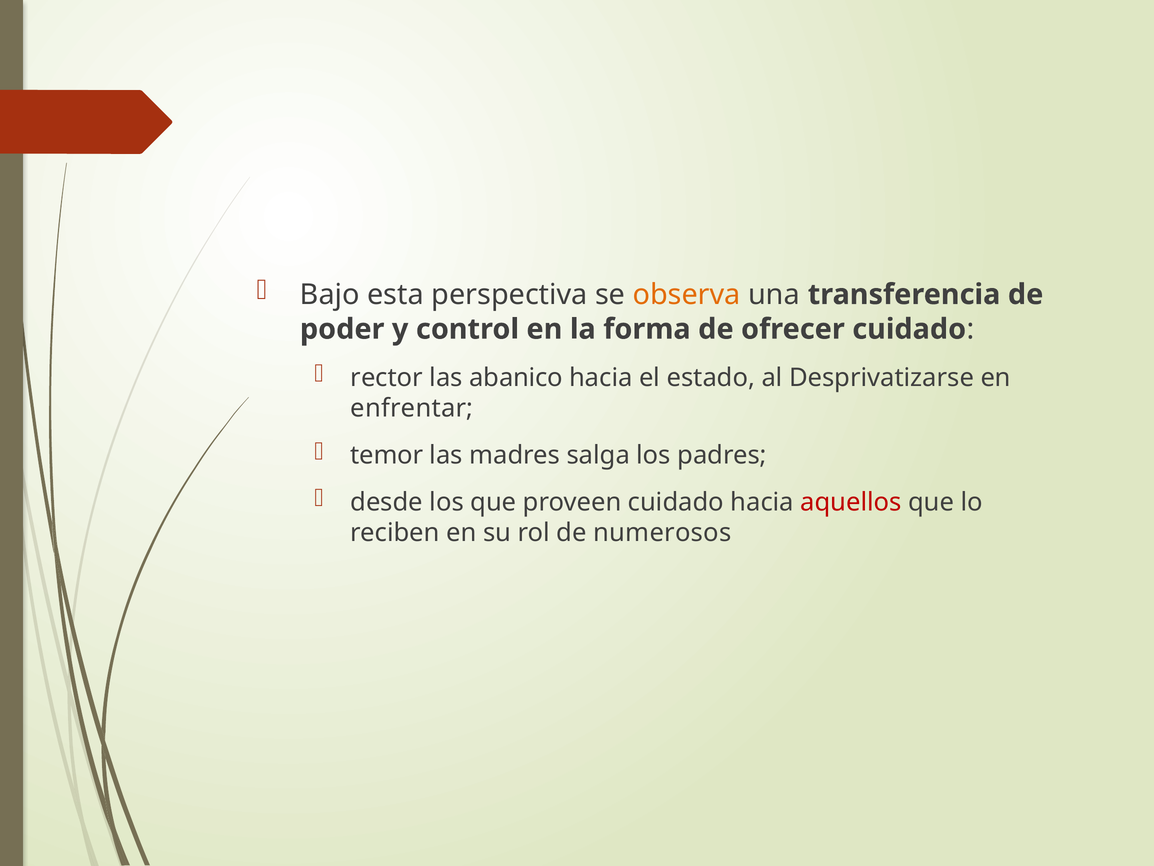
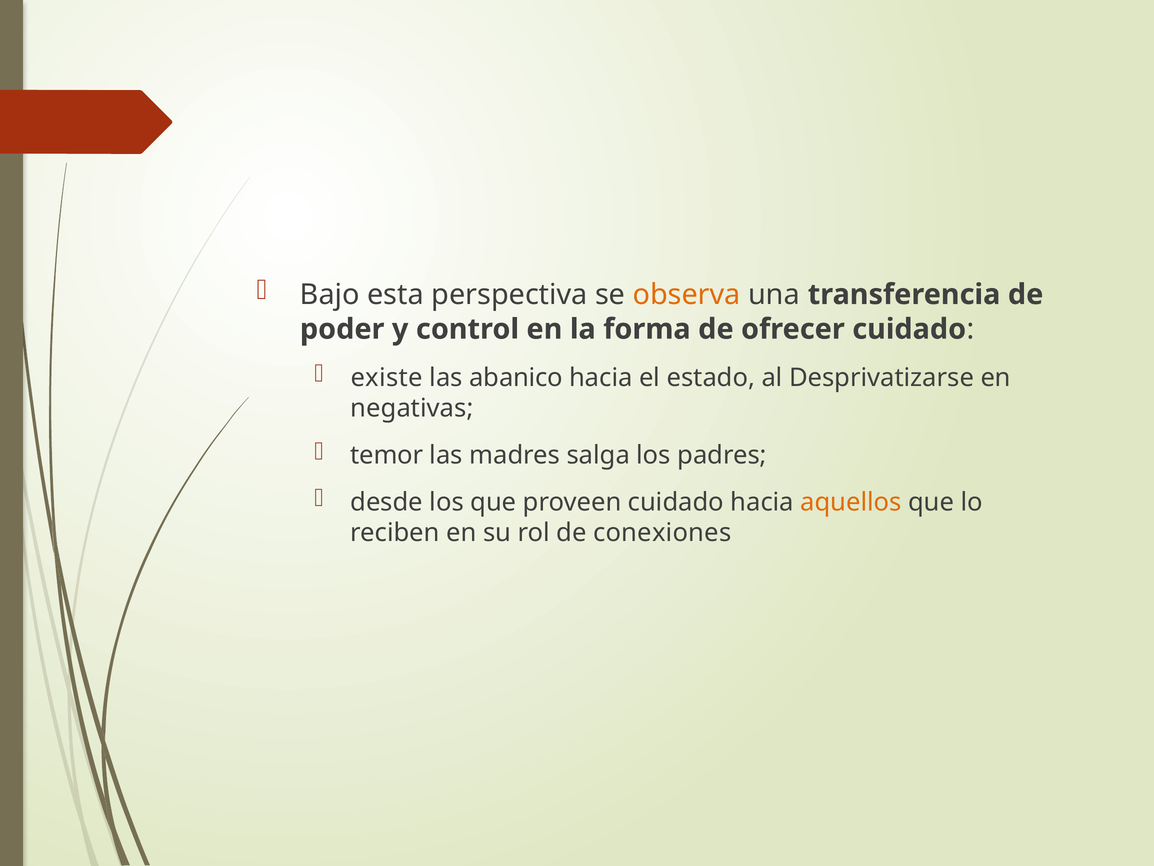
rector: rector -> existe (387, 377)
enfrentar: enfrentar -> negativas (412, 408)
aquellos colour: red -> orange (851, 502)
numerosos: numerosos -> conexiones (662, 533)
